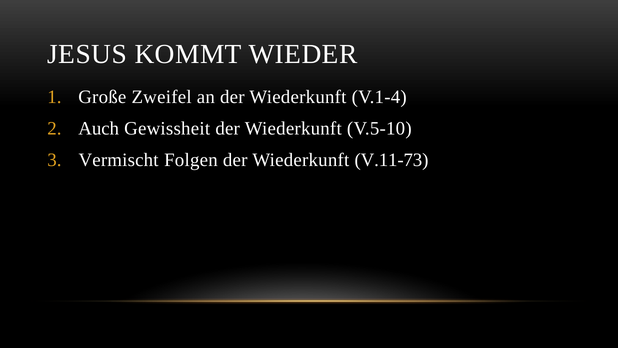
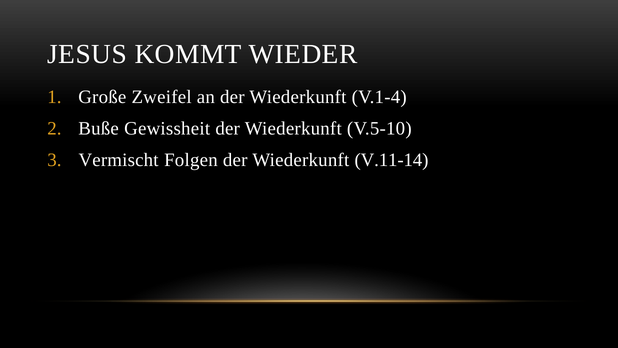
Auch: Auch -> Buße (99, 128)
V.11-73: V.11-73 -> V.11-14 (392, 160)
